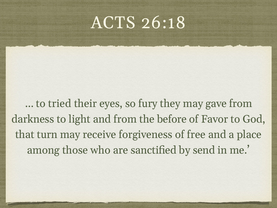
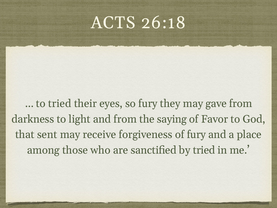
before: before -> saying (172, 119)
turn: turn -> sent (47, 134)
of free: free -> fury (196, 134)
by send: send -> tried (204, 150)
